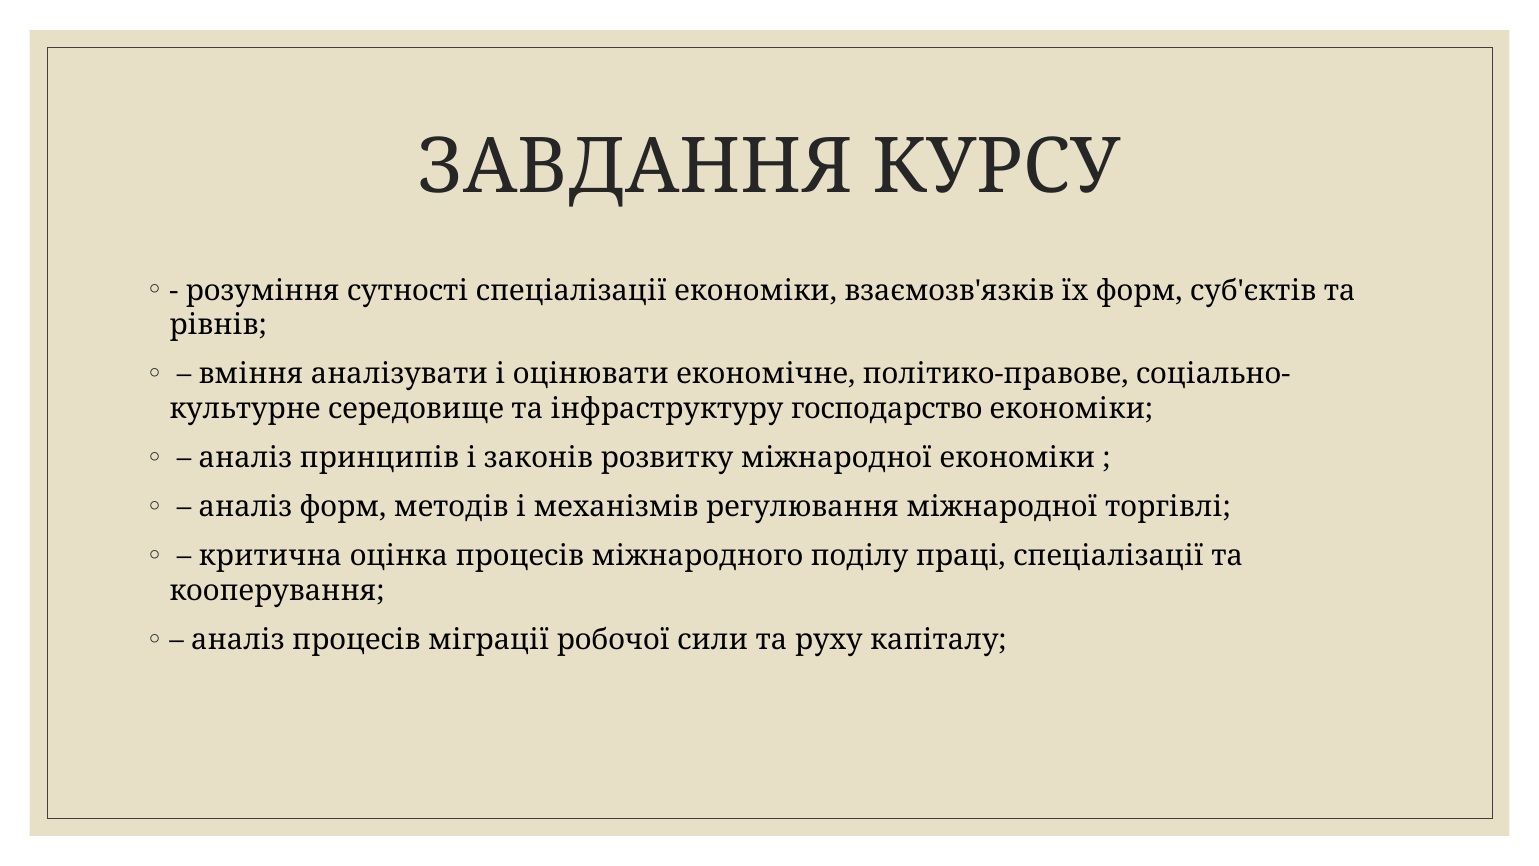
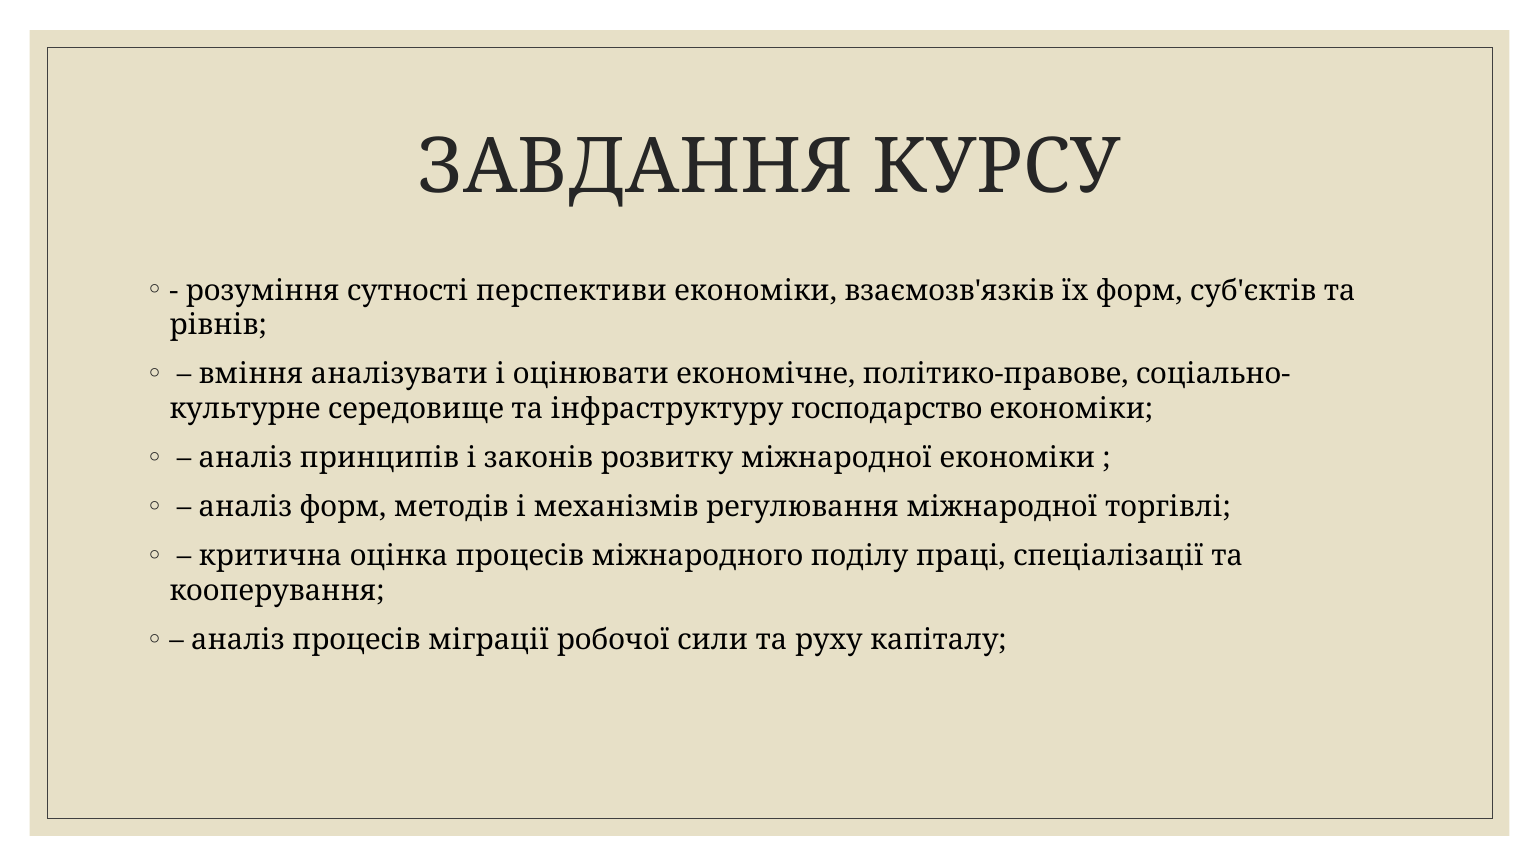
сутності спеціалізації: спеціалізації -> перспективи (571, 291)
